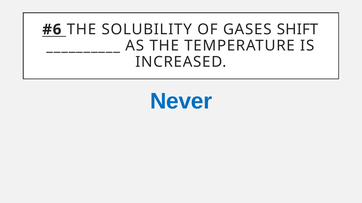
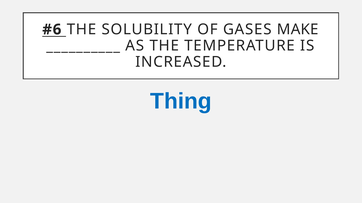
SHIFT: SHIFT -> MAKE (298, 30)
Never: Never -> Thing (181, 101)
